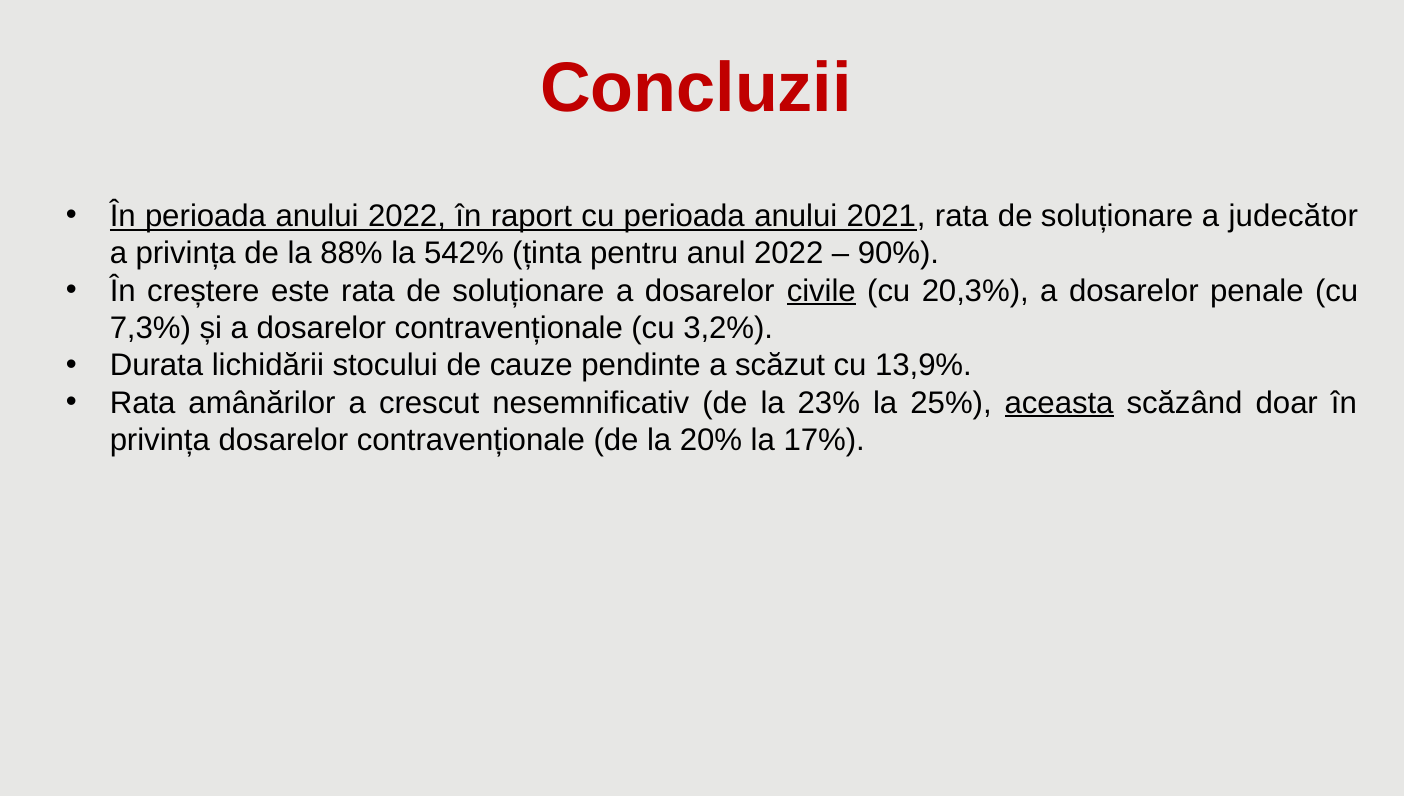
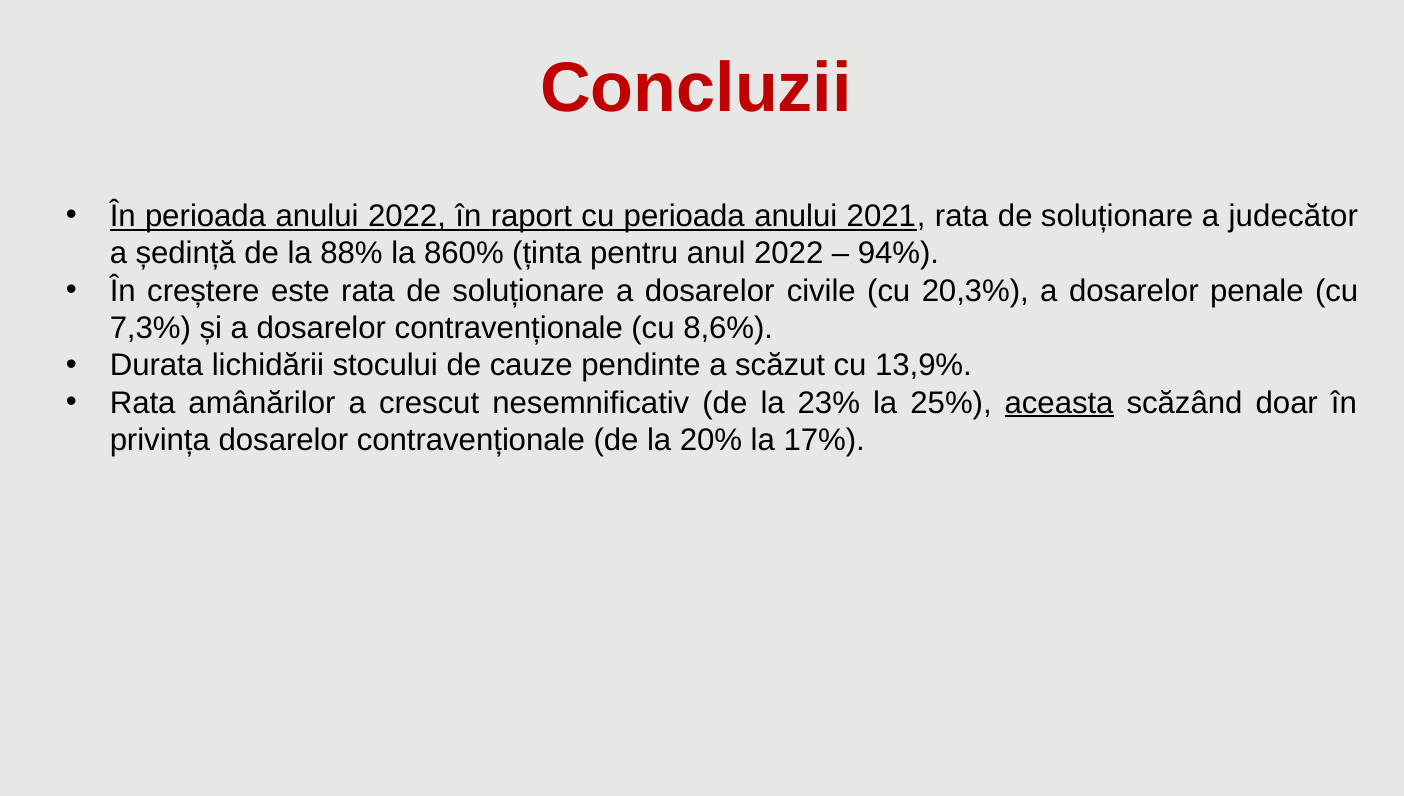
a privința: privința -> ședință (186, 253)
542%: 542% -> 860% (464, 253)
90%: 90% -> 94% (899, 253)
civile underline: present -> none (821, 291)
3,2%: 3,2% -> 8,6% (728, 328)
